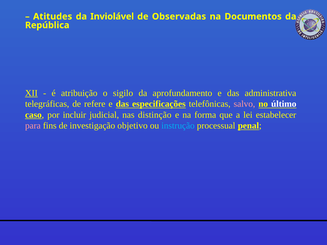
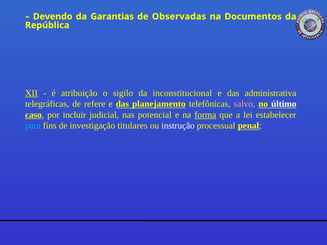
Atitudes: Atitudes -> Devendo (53, 17)
Inviolável: Inviolável -> Garantias (112, 17)
aprofundamento: aprofundamento -> inconstitucional (182, 93)
especificações: especificações -> planejamento (159, 104)
distinção: distinção -> potencial (155, 115)
forma underline: none -> present (205, 115)
para colour: pink -> light blue (33, 126)
objetivo: objetivo -> titulares (133, 126)
instrução colour: light blue -> white (178, 126)
